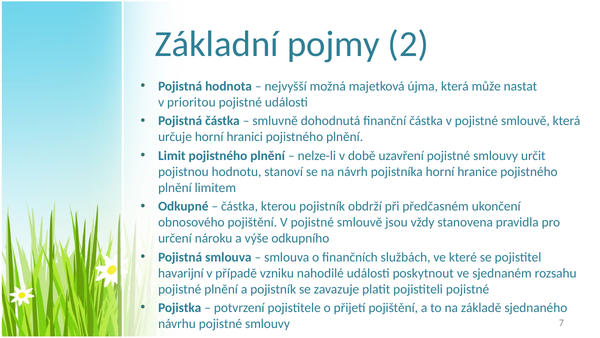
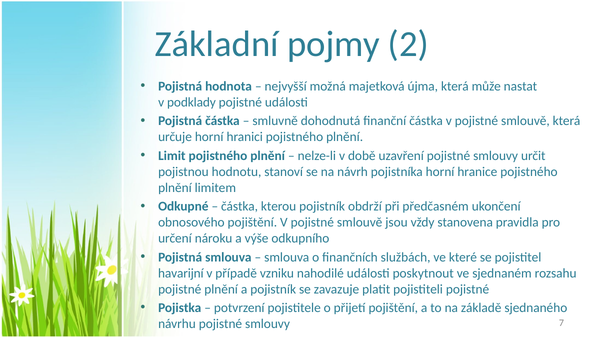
prioritou: prioritou -> podklady (191, 102)
